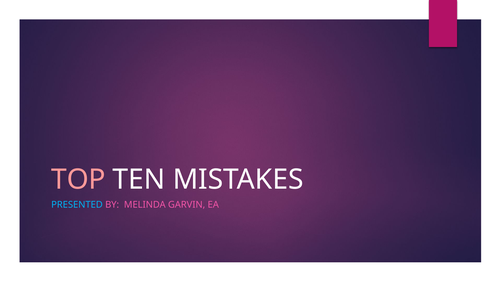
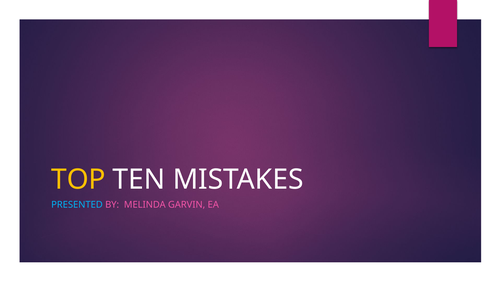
TOP colour: pink -> yellow (78, 179)
